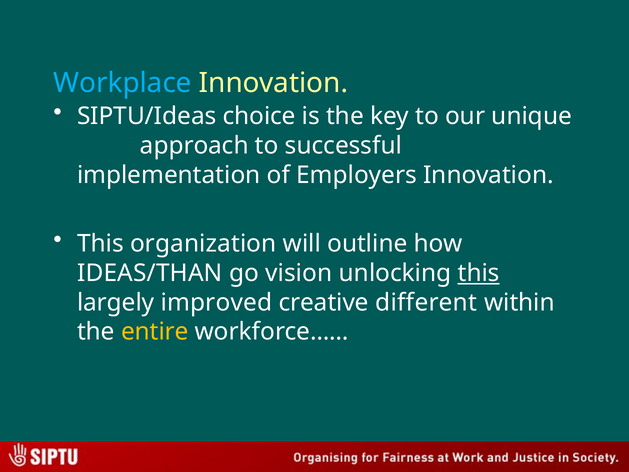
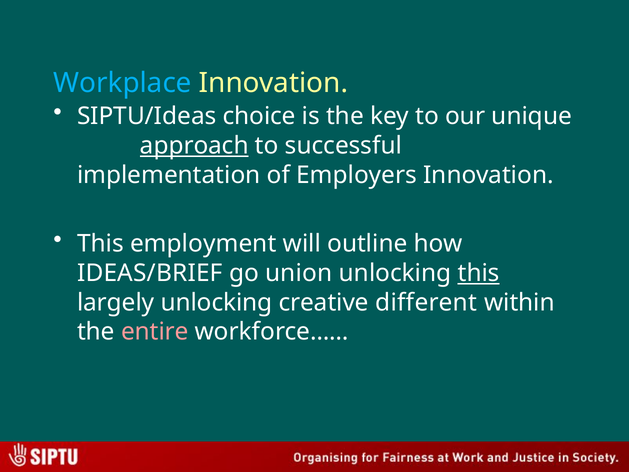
approach underline: none -> present (194, 146)
organization: organization -> employment (203, 244)
IDEAS/THAN: IDEAS/THAN -> IDEAS/BRIEF (150, 273)
vision: vision -> union (299, 273)
largely improved: improved -> unlocking (217, 302)
entire colour: yellow -> pink (155, 332)
